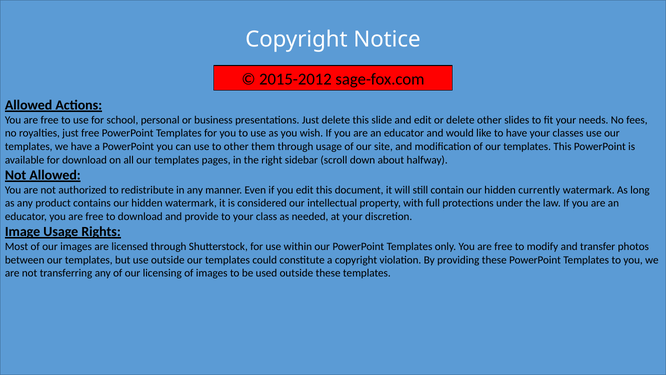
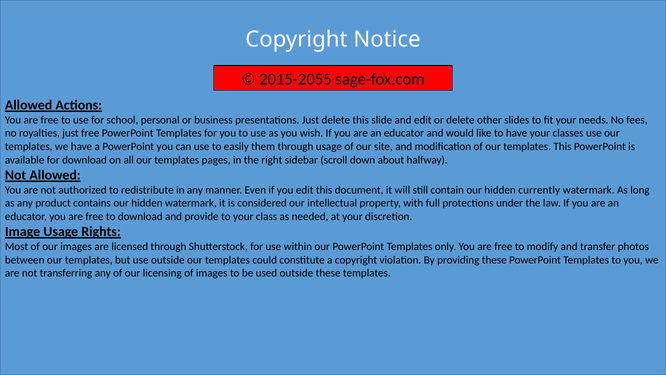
2015-2012: 2015-2012 -> 2015-2055 (295, 79)
to other: other -> easily (236, 146)
